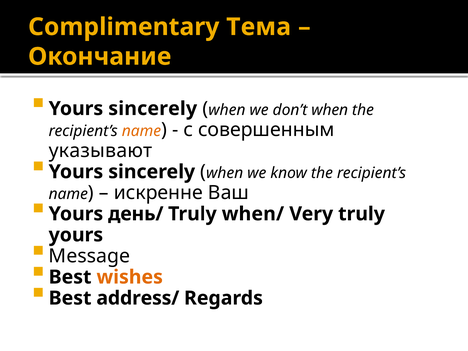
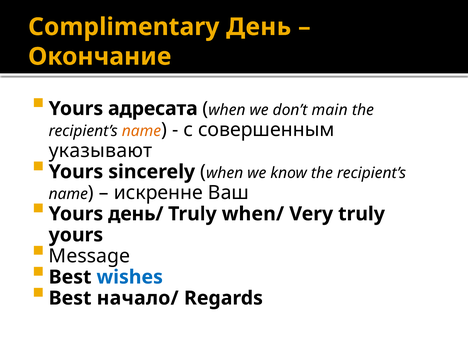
Тема: Тема -> День (259, 27)
sincerely: sincerely -> адресата (153, 109)
don’t when: when -> main (330, 110)
wishes colour: orange -> blue (130, 277)
address/: address/ -> начало/ (138, 298)
